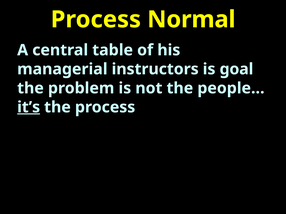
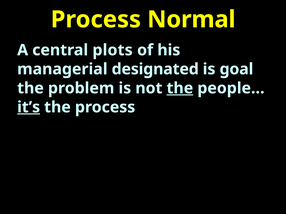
table: table -> plots (113, 50)
instructors: instructors -> designated (155, 69)
the underline: none -> present (180, 88)
